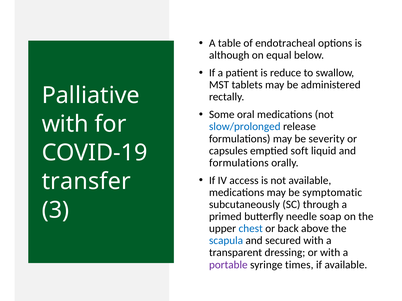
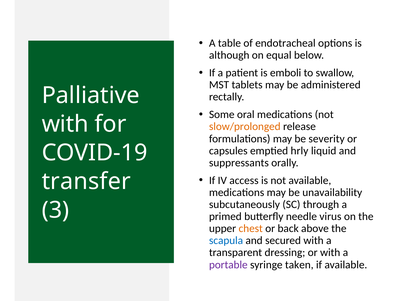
reduce: reduce -> emboli (286, 73)
slow/prolonged colour: blue -> orange (245, 127)
soft: soft -> hrly (299, 151)
formulations: formulations -> suppressants (239, 163)
symptomatic: symptomatic -> unavailability (332, 193)
soap: soap -> virus (330, 217)
chest colour: blue -> orange (251, 229)
times: times -> taken (299, 265)
